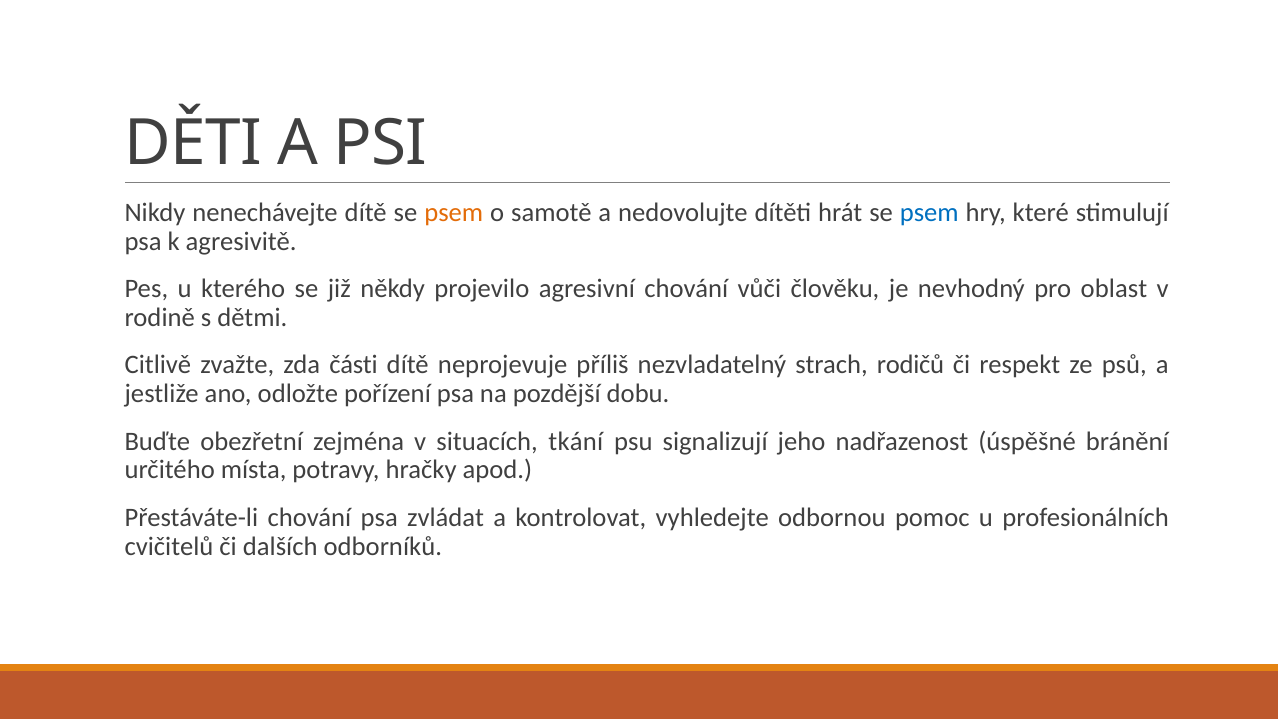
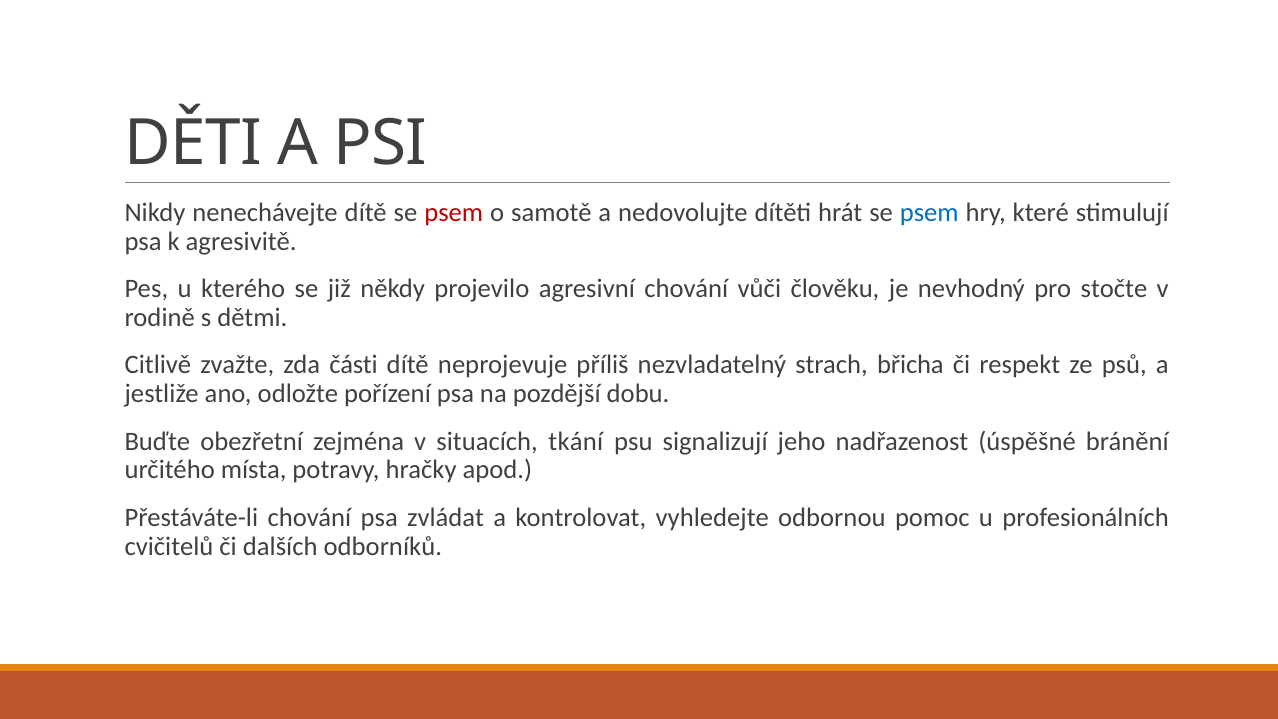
psem colour: orange -> red (454, 213)
oblast: oblast -> stočte (1114, 289)
rodičů: rodičů -> břicha (910, 365)
